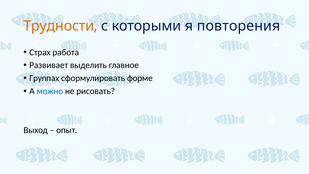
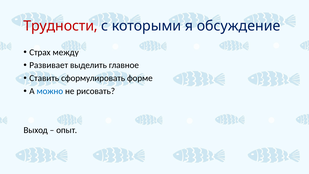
Трудности colour: orange -> red (61, 26)
повторения: повторения -> обсуждение (239, 26)
работа: работа -> между (66, 52)
Группах: Группах -> Ставить (44, 78)
